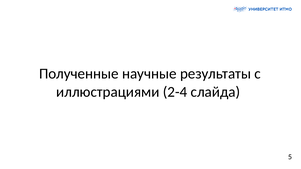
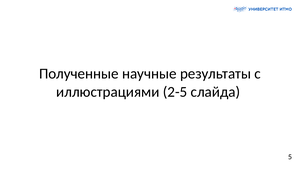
2-4: 2-4 -> 2-5 (175, 92)
